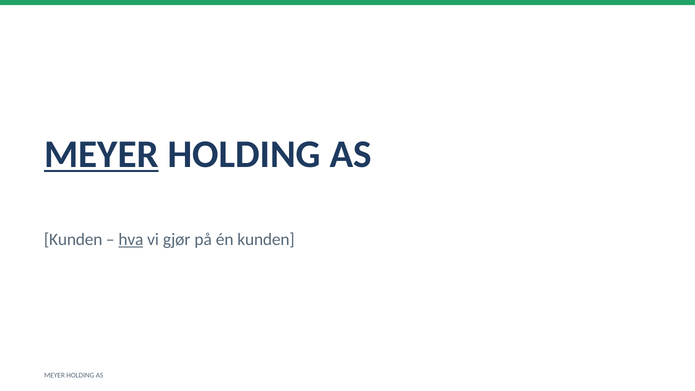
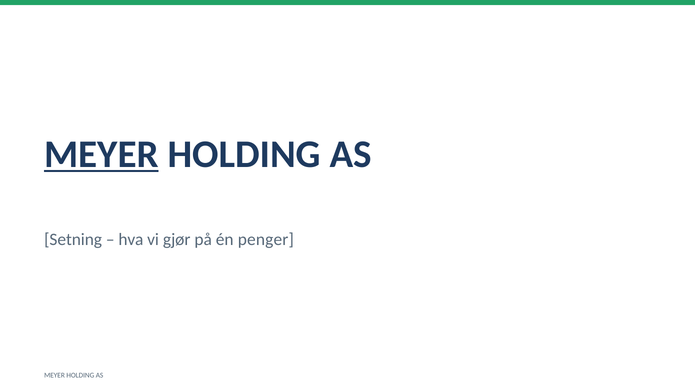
Kunden: Kunden -> Setning (73, 239)
hva underline: present -> none (131, 239)
én kunden: kunden -> penger (266, 239)
